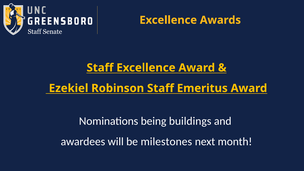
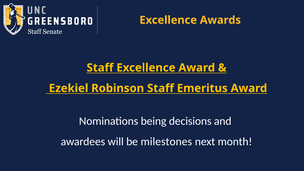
buildings: buildings -> decisions (190, 121)
